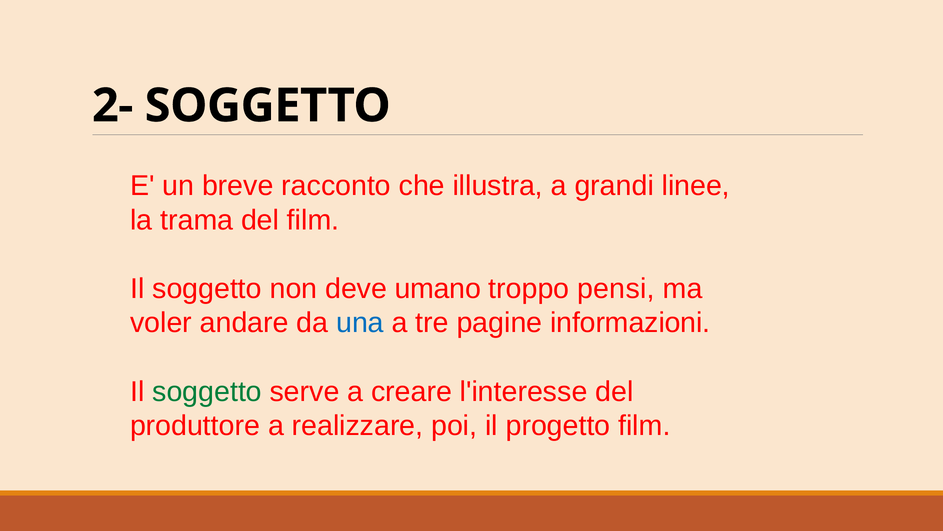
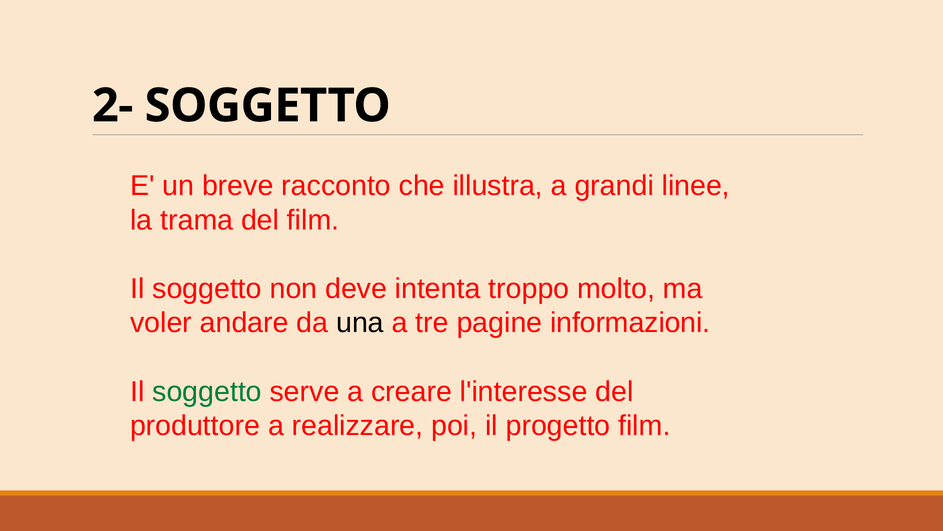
umano: umano -> intenta (438, 288)
pensi: pensi -> molto (616, 288)
una colour: blue -> black (360, 323)
